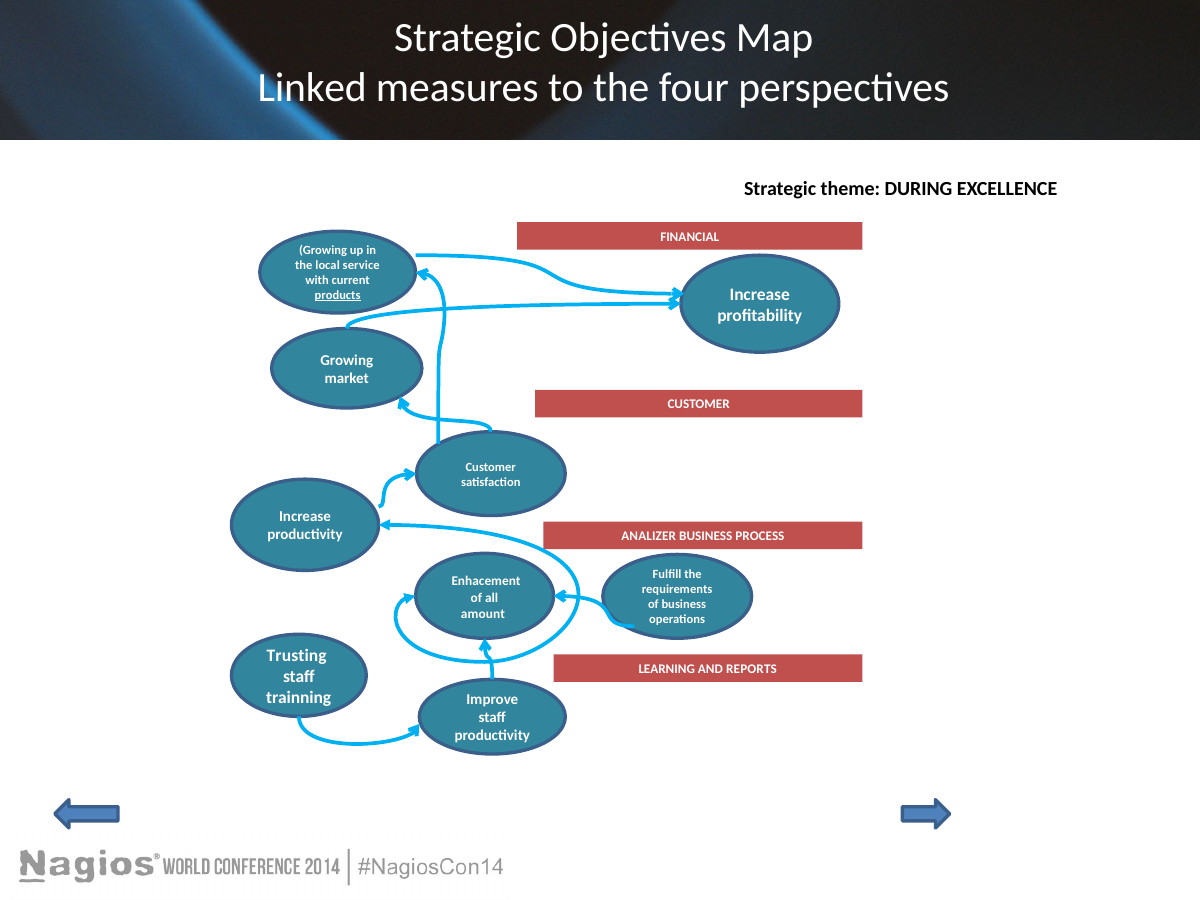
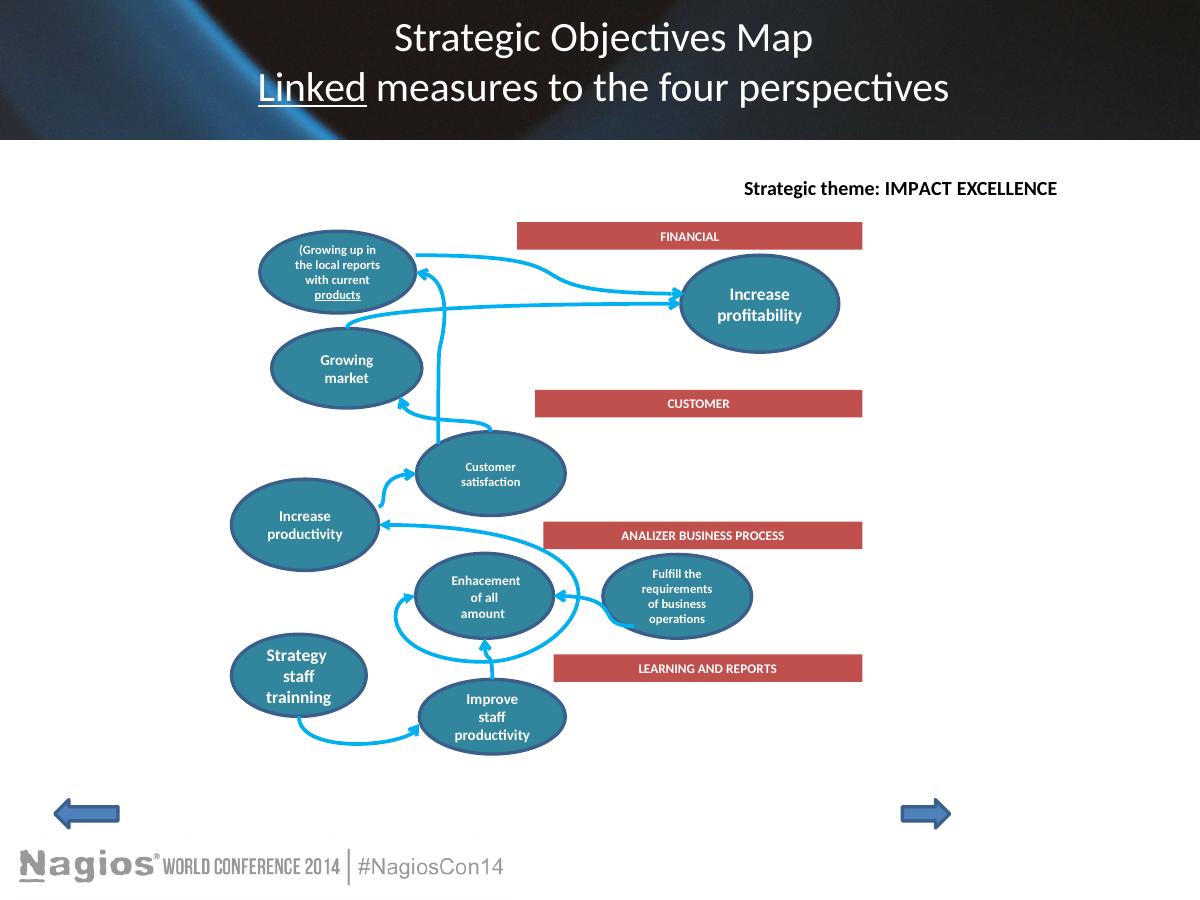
Linked underline: none -> present (312, 88)
DURING: DURING -> IMPACT (918, 189)
local service: service -> reports (361, 265)
Trusting: Trusting -> Strategy (297, 656)
